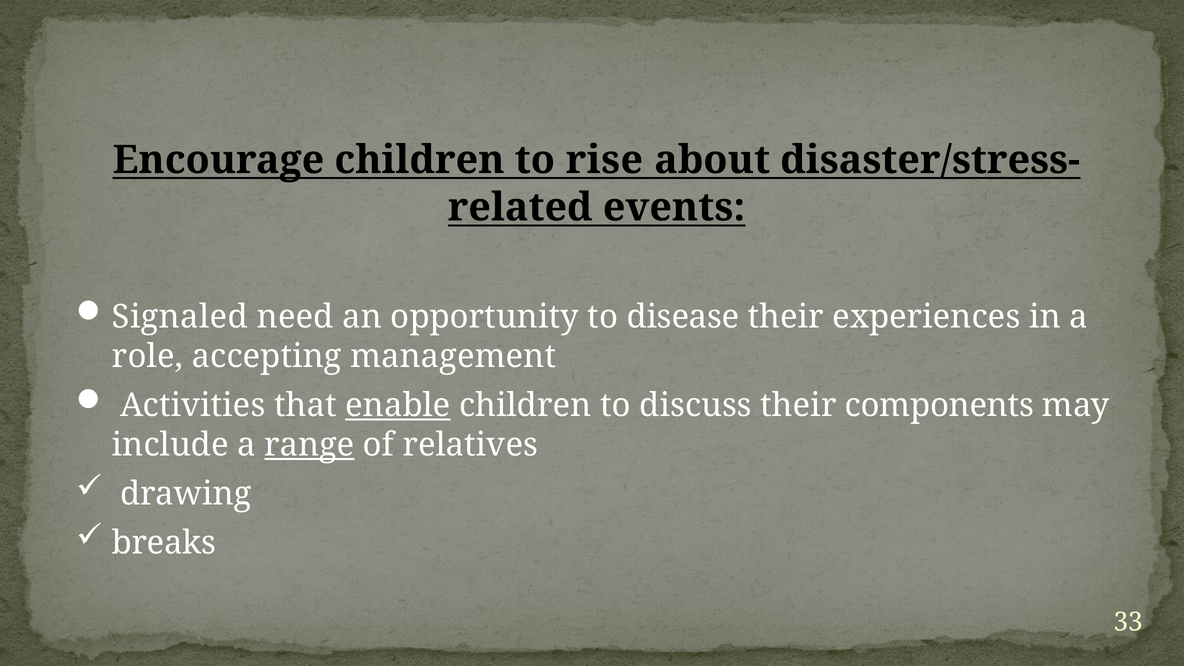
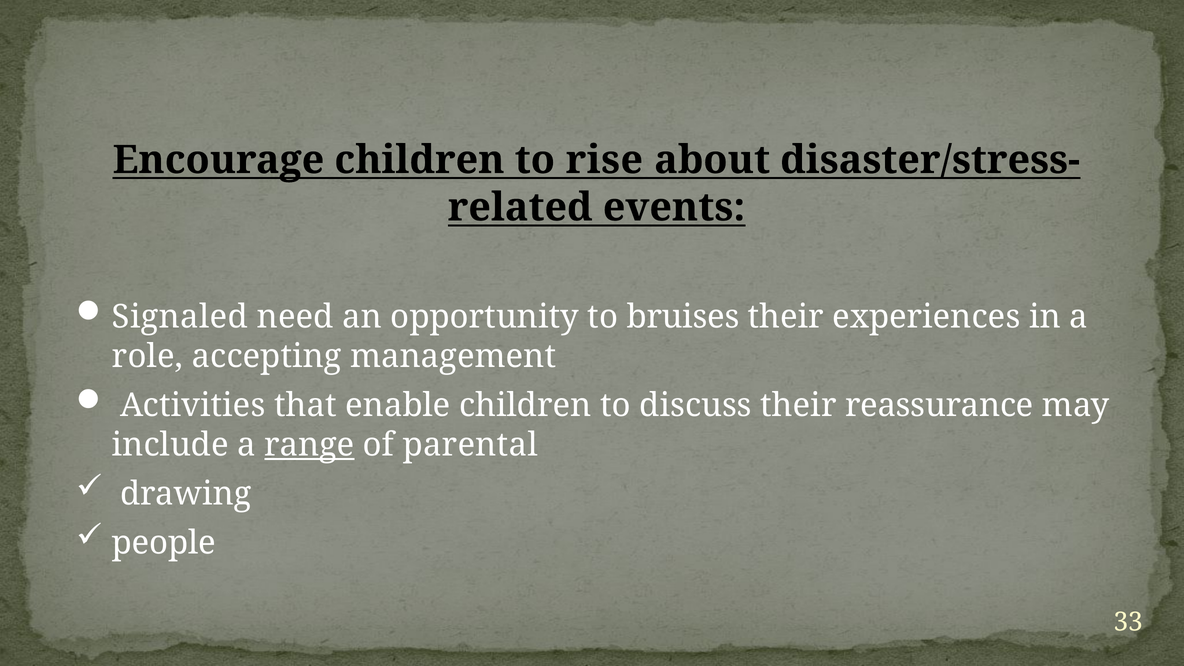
disease: disease -> bruises (683, 317)
enable underline: present -> none (398, 405)
components: components -> reassurance (939, 405)
relatives: relatives -> parental (470, 445)
breaks: breaks -> people (164, 543)
